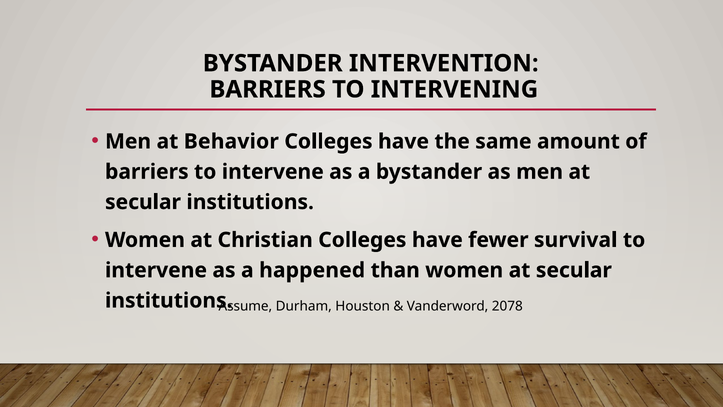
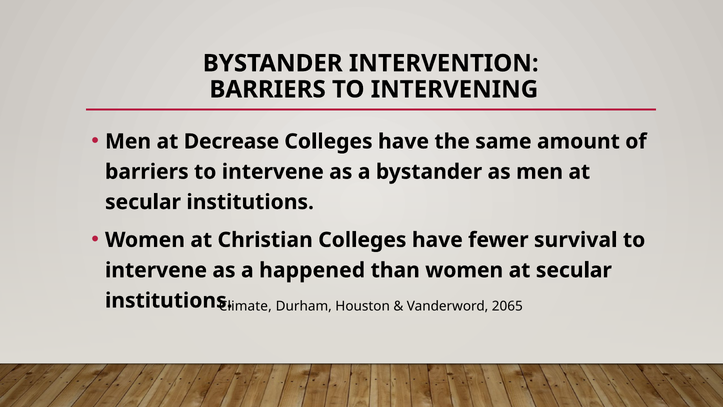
Behavior: Behavior -> Decrease (231, 141)
Assume: Assume -> Climate (245, 306)
2078: 2078 -> 2065 (507, 306)
